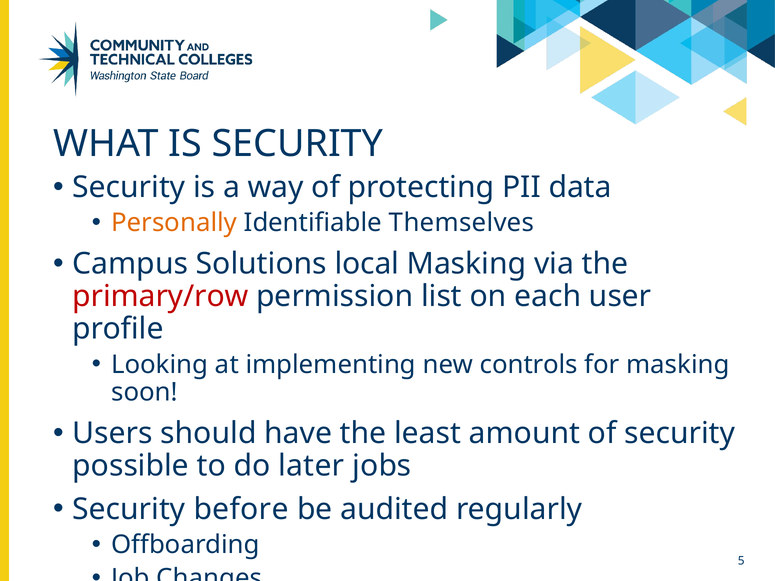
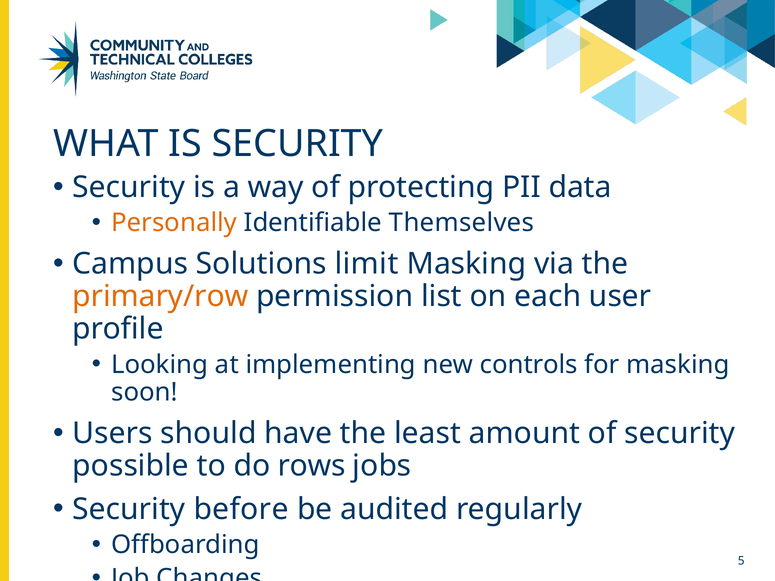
local: local -> limit (367, 264)
primary/row colour: red -> orange (160, 296)
later: later -> rows (312, 466)
